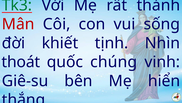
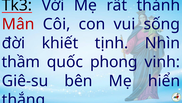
Tk3 colour: green -> black (17, 5)
thoát: thoát -> thầm (21, 62)
chúng: chúng -> phong (114, 62)
